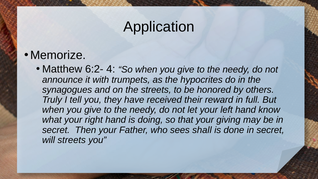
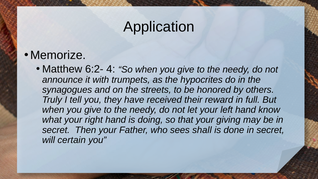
will streets: streets -> certain (72, 140)
